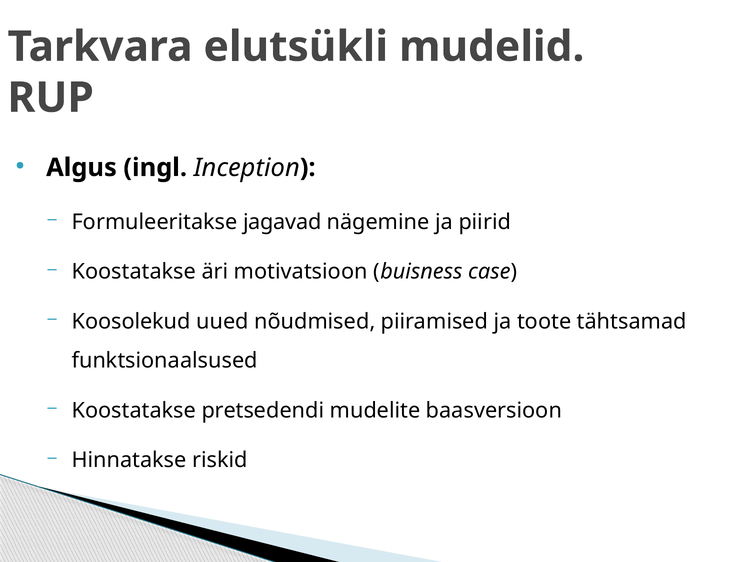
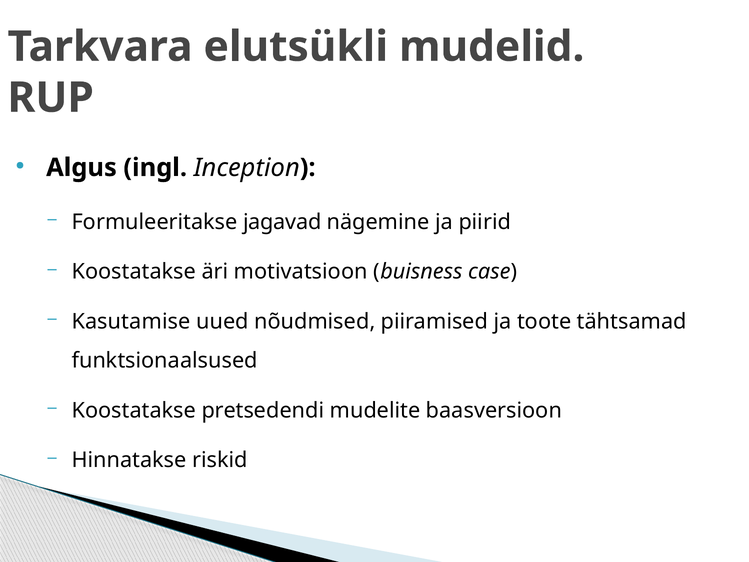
Koosolekud: Koosolekud -> Kasutamise (131, 321)
